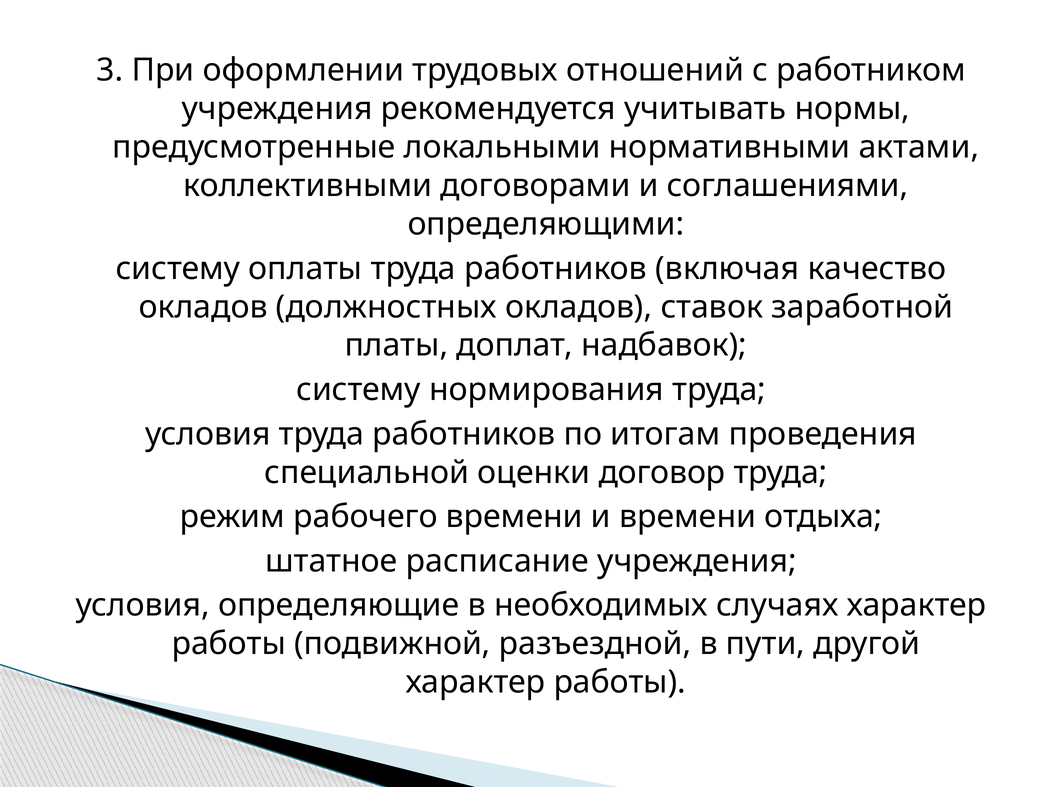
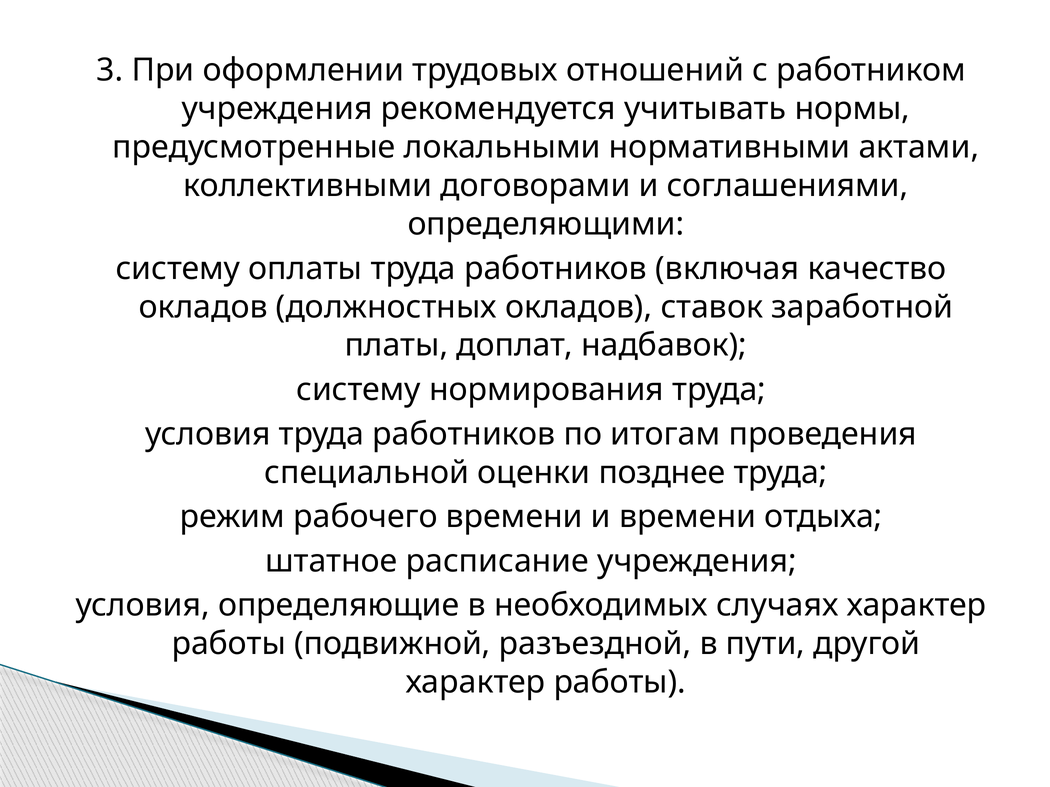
договор: договор -> позднее (662, 473)
